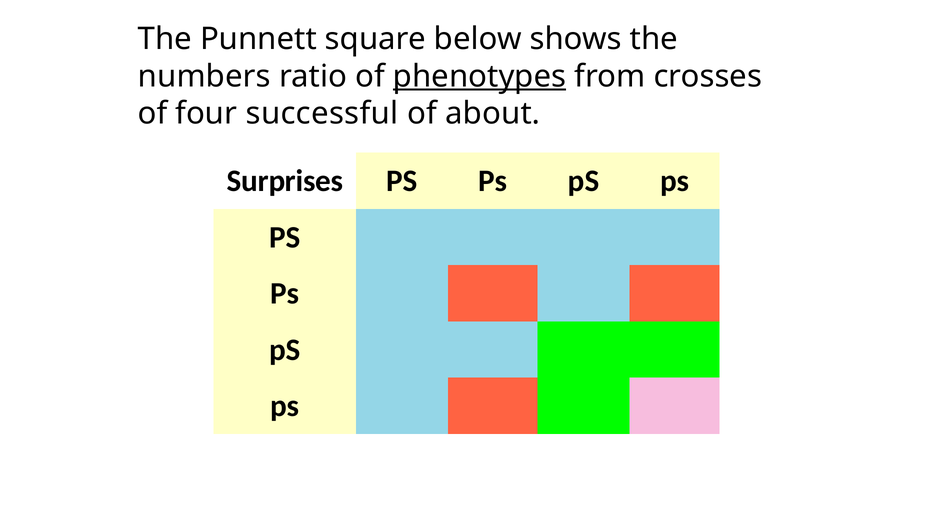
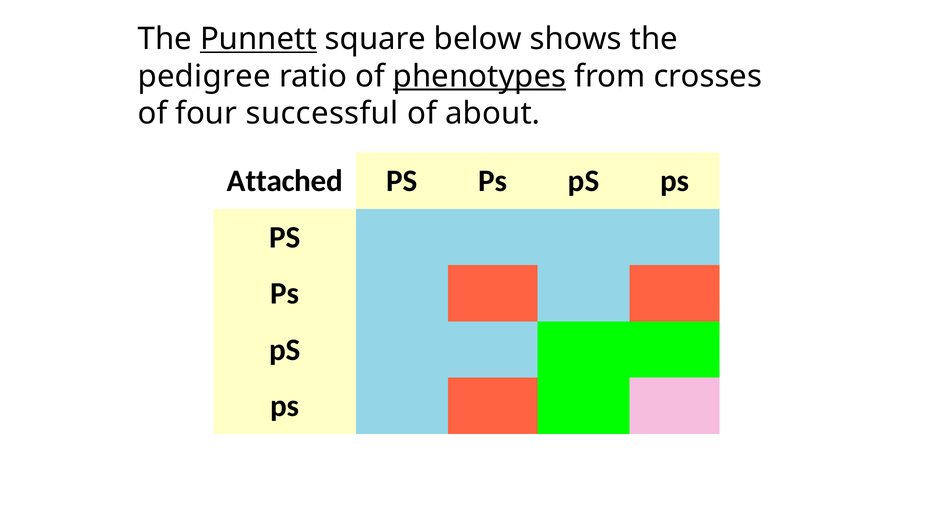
Punnett underline: none -> present (258, 39)
numbers: numbers -> pedigree (204, 76)
Surprises: Surprises -> Attached (285, 181)
